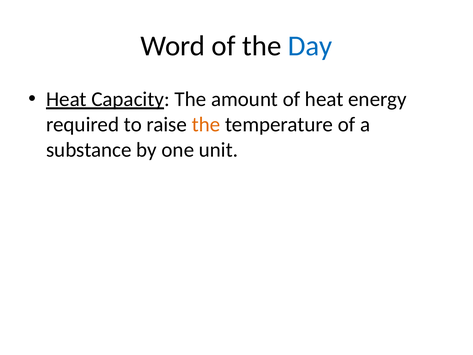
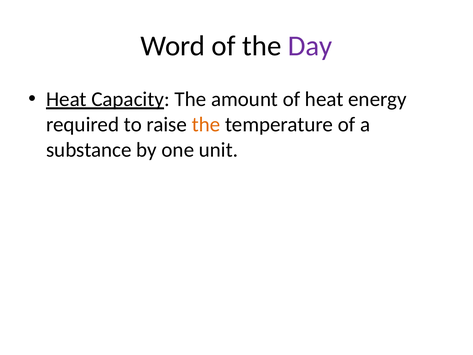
Day colour: blue -> purple (310, 46)
